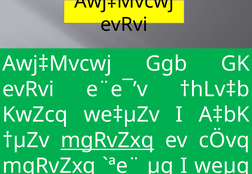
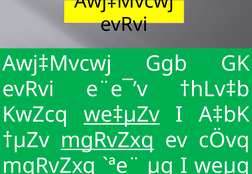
we‡µZv underline: none -> present (122, 115)
